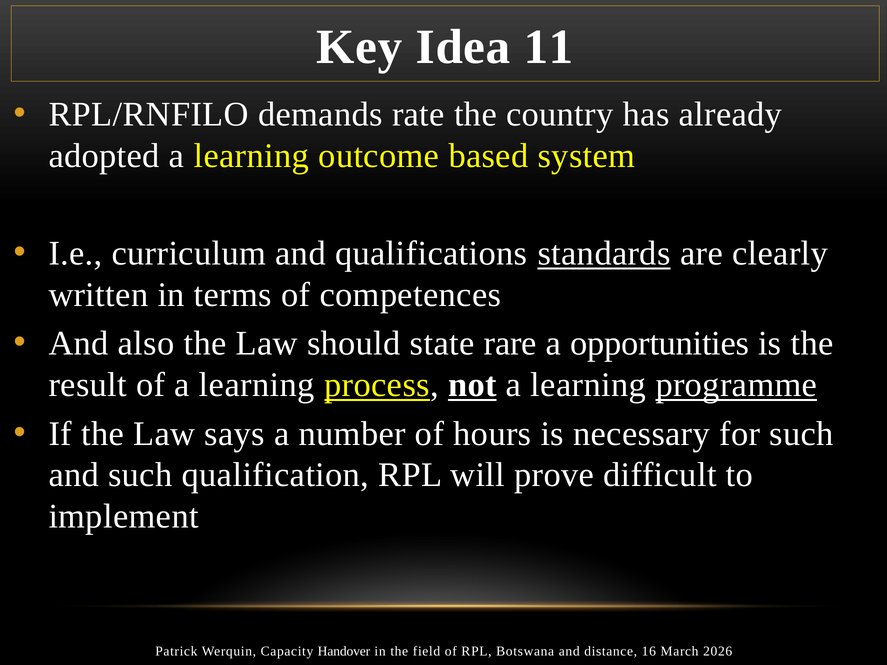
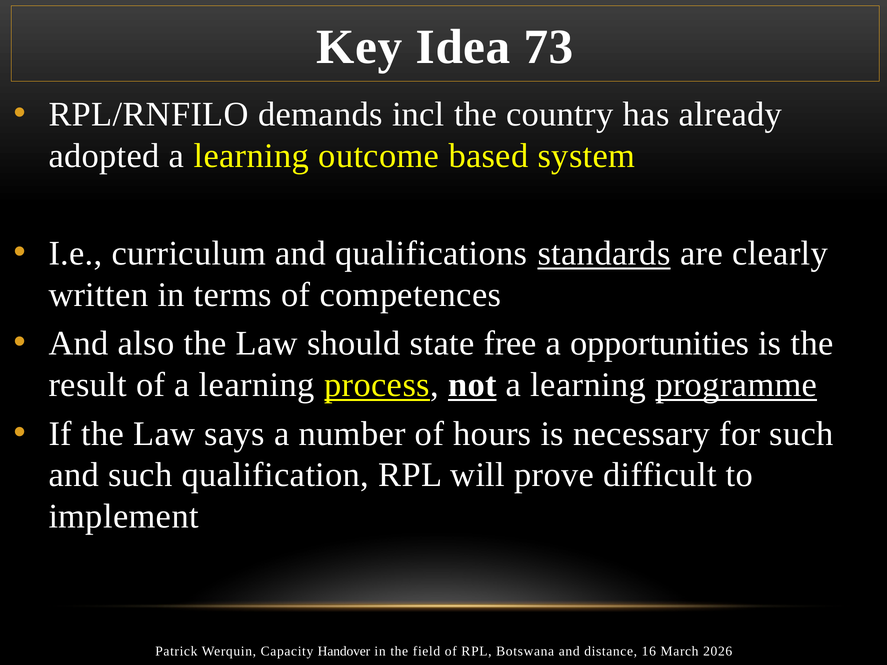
11: 11 -> 73 (549, 47)
rate: rate -> incl (418, 114)
rare: rare -> free (510, 344)
